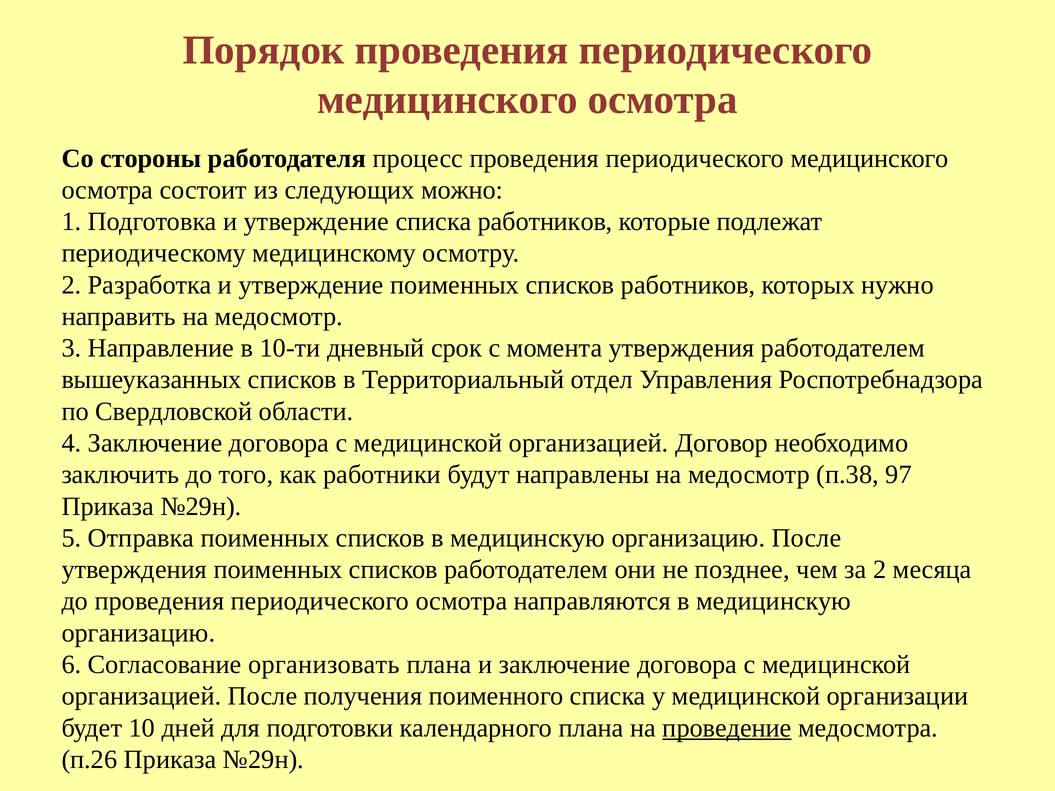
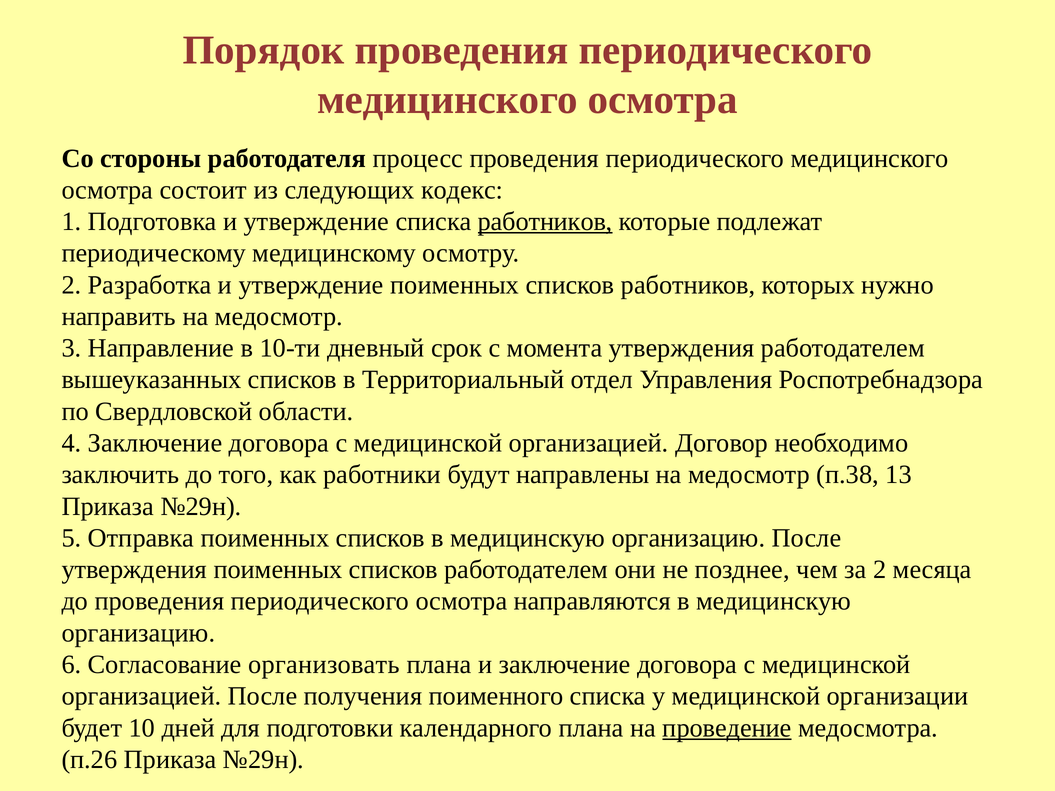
можно: можно -> кодекс (462, 190)
работников underline: none -> present (545, 222)
97: 97 -> 13 (899, 475)
